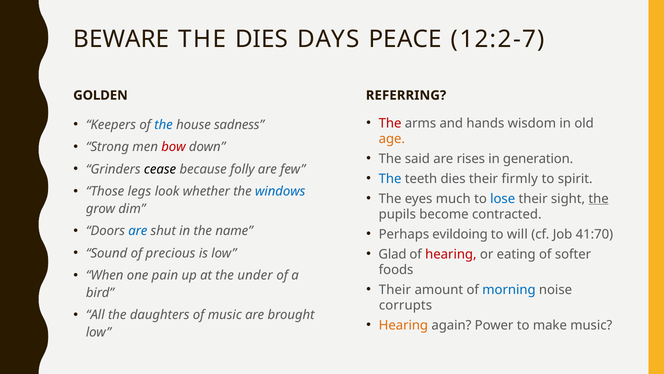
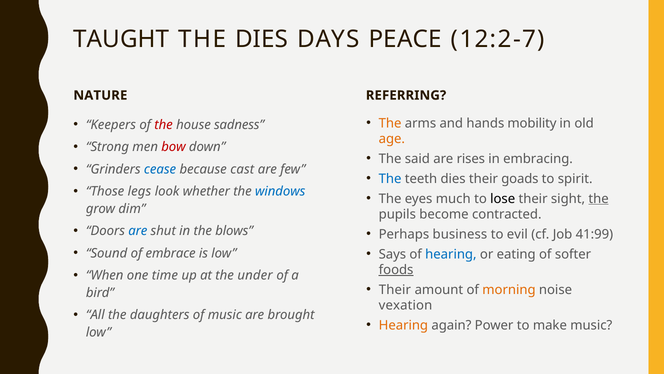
BEWARE: BEWARE -> TAUGHT (121, 39)
GOLDEN: GOLDEN -> NATURE (100, 95)
The colour: red -> orange (390, 123)
wisdom: wisdom -> mobility (532, 123)
the colour: blue -> red (164, 125)
generation: generation -> embracing (538, 159)
cease colour: black -> blue (160, 169)
folly: folly -> cast (242, 169)
firmly: firmly -> goads (520, 178)
lose colour: blue -> black (503, 198)
name: name -> blows (234, 231)
evildoing: evildoing -> business (460, 234)
will: will -> evil (517, 234)
41:70: 41:70 -> 41:99 (594, 234)
precious: precious -> embrace (171, 253)
Glad: Glad -> Says (392, 254)
hearing colour: red -> blue (451, 254)
foods underline: none -> present (396, 269)
pain: pain -> time (165, 275)
morning colour: blue -> orange (509, 289)
corrupts: corrupts -> vexation (406, 305)
